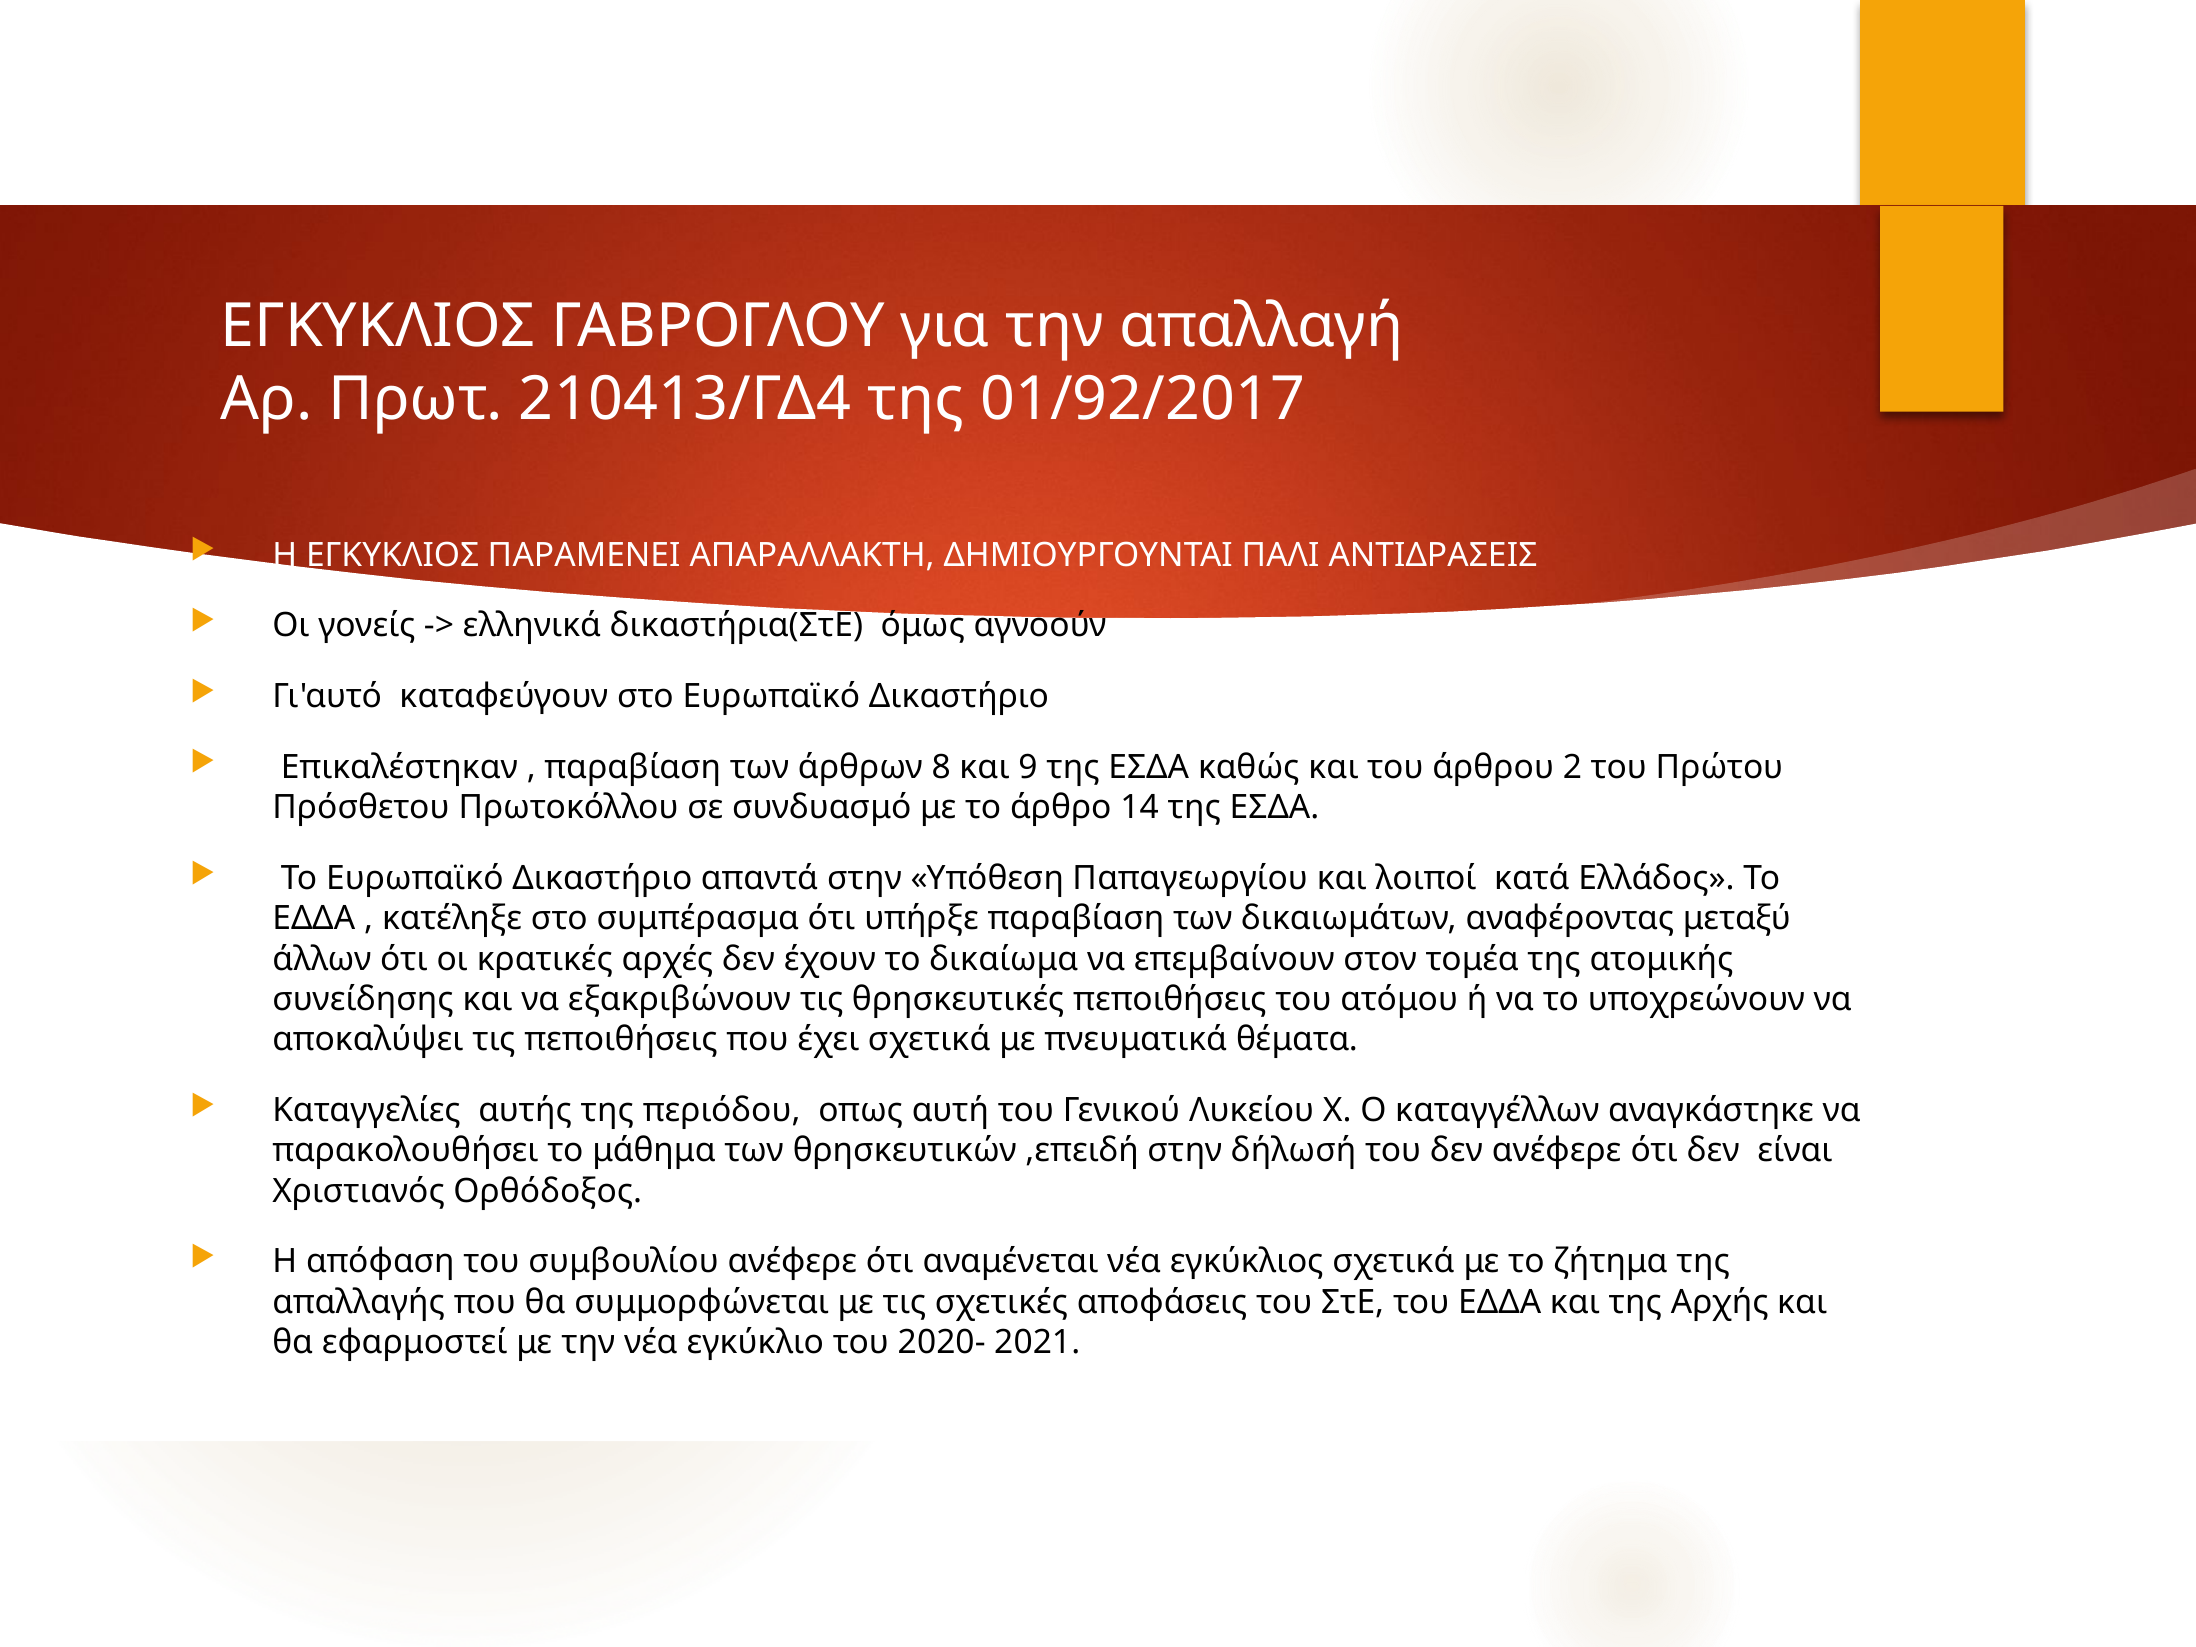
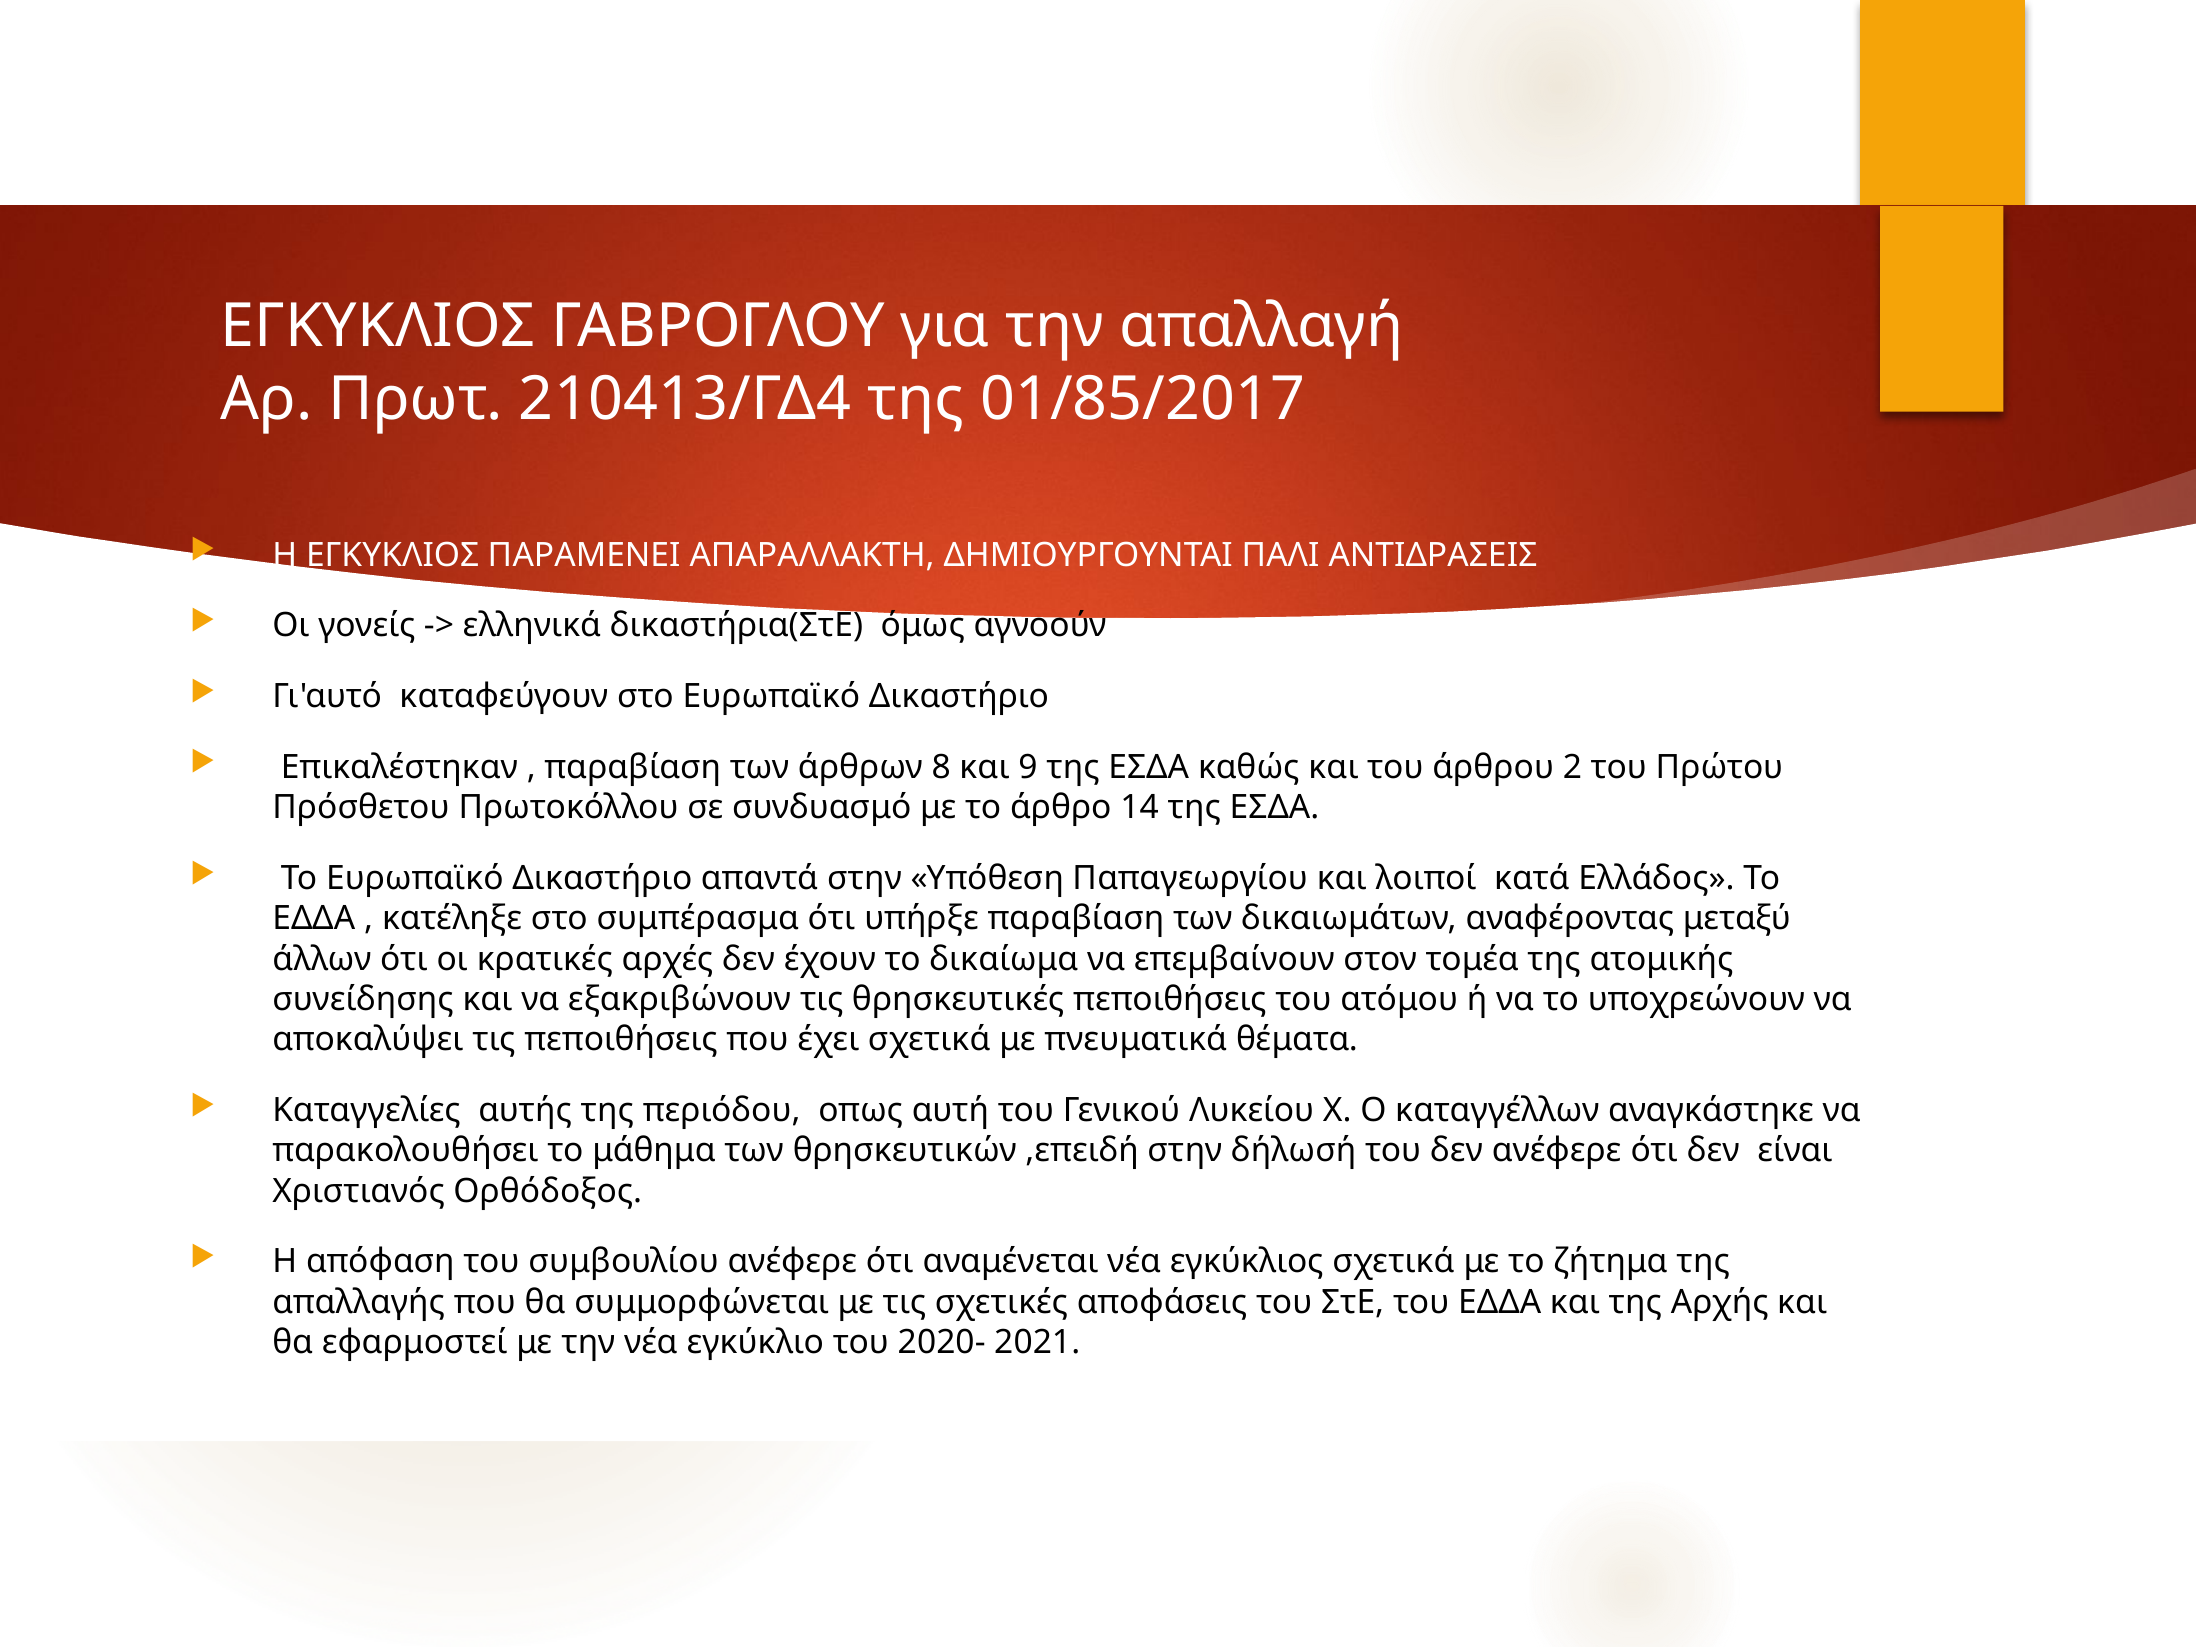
01/92/2017: 01/92/2017 -> 01/85/2017 (1143, 399)
